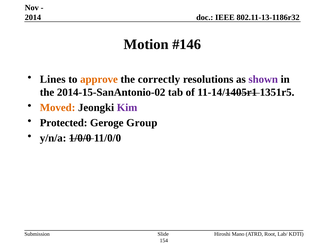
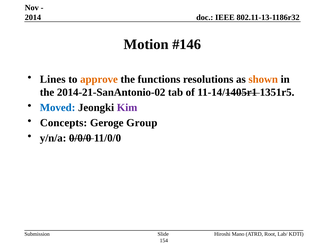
correctly: correctly -> functions (159, 79)
shown colour: purple -> orange (263, 79)
2014-15-SanAntonio-02: 2014-15-SanAntonio-02 -> 2014-21-SanAntonio-02 (111, 92)
Moved colour: orange -> blue (58, 107)
Protected: Protected -> Concepts (64, 123)
1/0/0: 1/0/0 -> 0/0/0 (80, 138)
